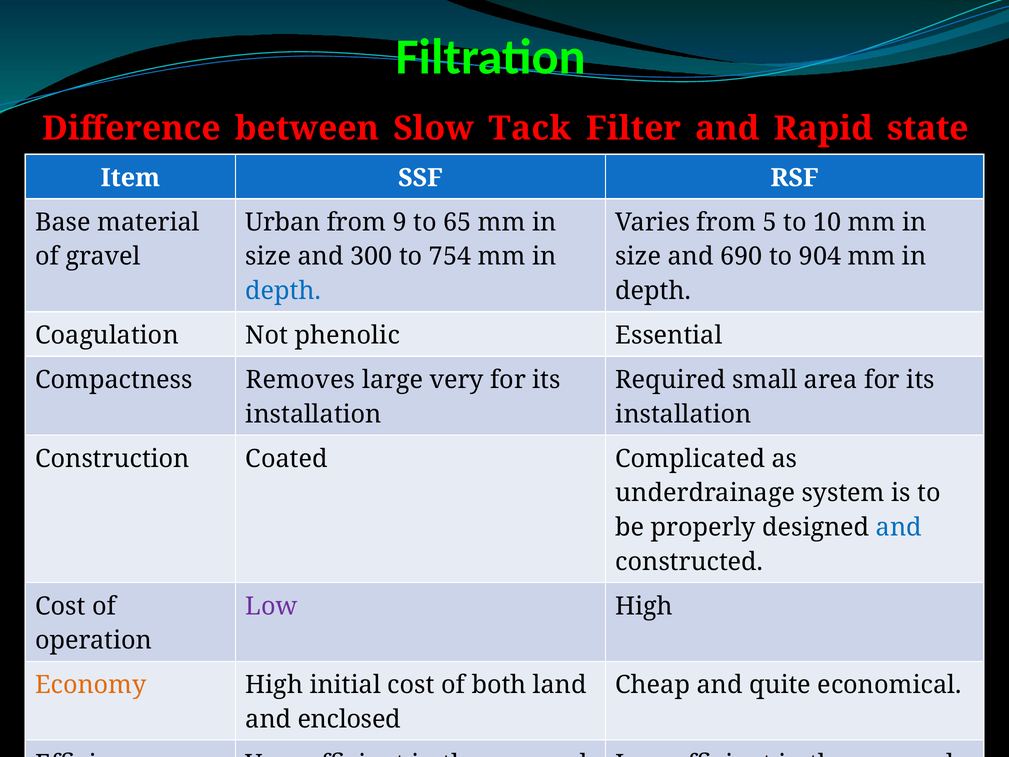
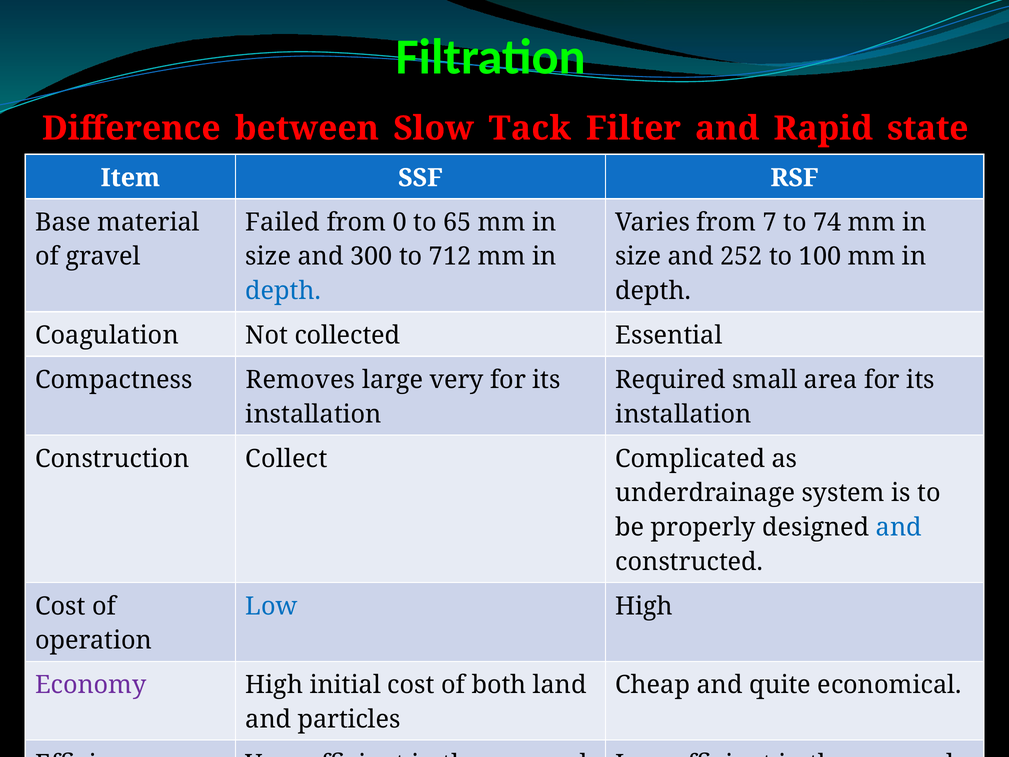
Urban: Urban -> Failed (283, 222)
9: 9 -> 0 (400, 222)
5: 5 -> 7 (770, 222)
10: 10 -> 74 (827, 222)
754: 754 -> 712 (450, 257)
690: 690 -> 252 (741, 257)
904: 904 -> 100 (820, 257)
phenolic: phenolic -> collected (347, 335)
Coated: Coated -> Collect (286, 459)
Low colour: purple -> blue (271, 606)
Economy colour: orange -> purple (91, 685)
enclosed: enclosed -> particles (349, 719)
